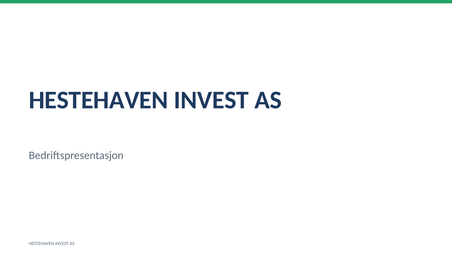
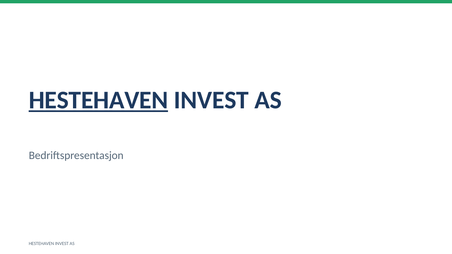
HESTEHAVEN underline: none -> present (98, 100)
